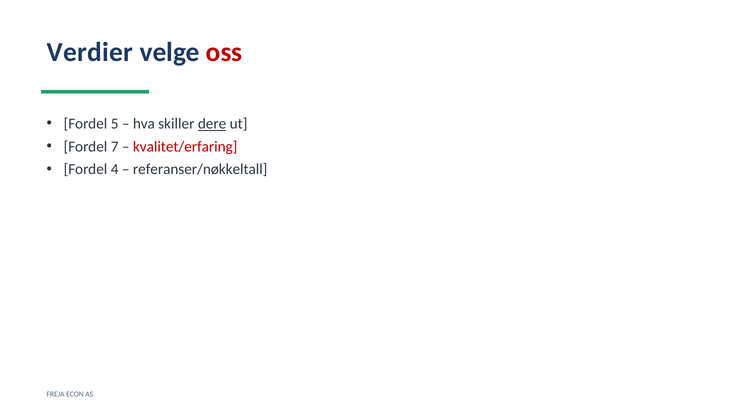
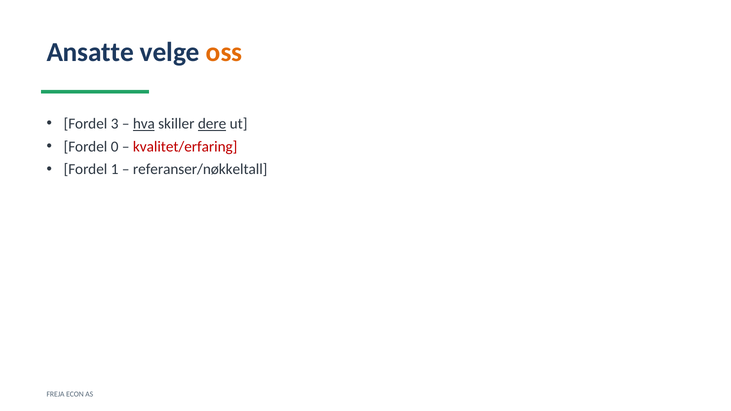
Verdier: Verdier -> Ansatte (90, 52)
oss colour: red -> orange (224, 52)
5: 5 -> 3 (115, 124)
hva underline: none -> present (144, 124)
7: 7 -> 0 (115, 147)
4: 4 -> 1 (115, 170)
